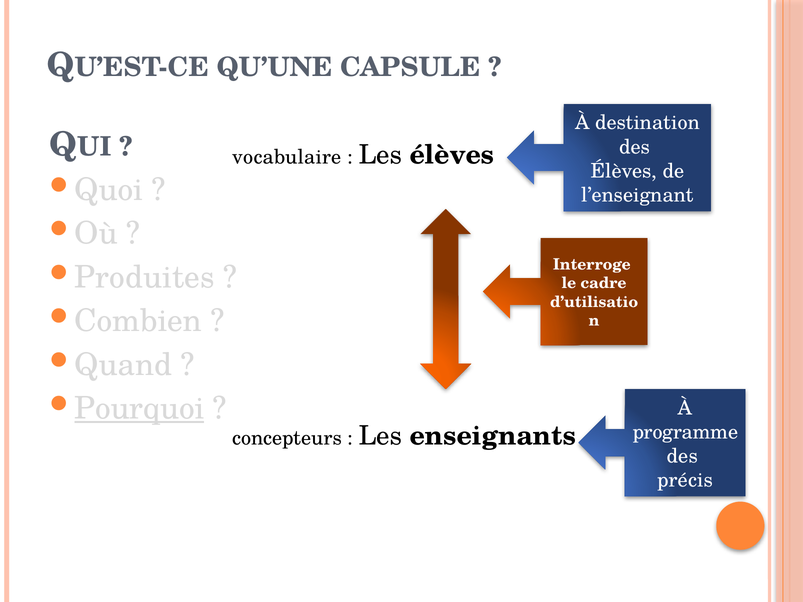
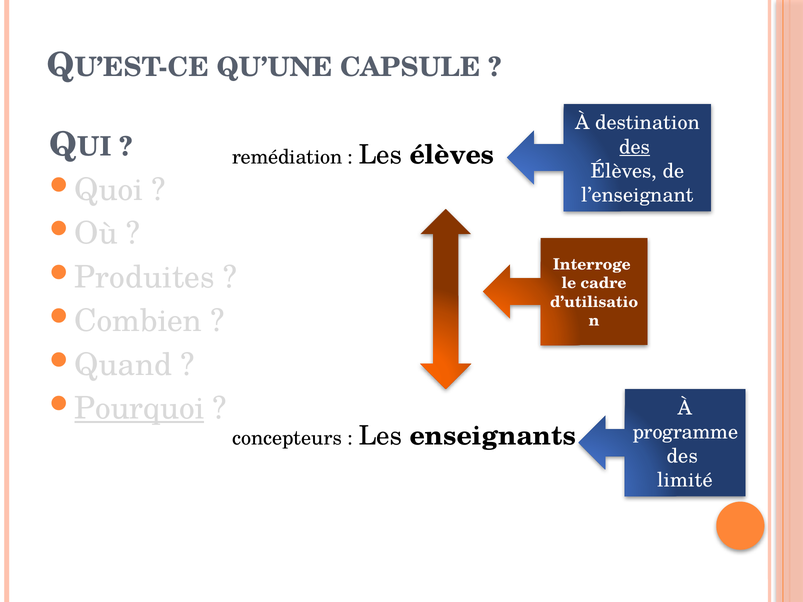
des underline: none -> present (635, 147)
vocabulaire: vocabulaire -> remédiation (287, 157)
précis: précis -> limité (685, 480)
